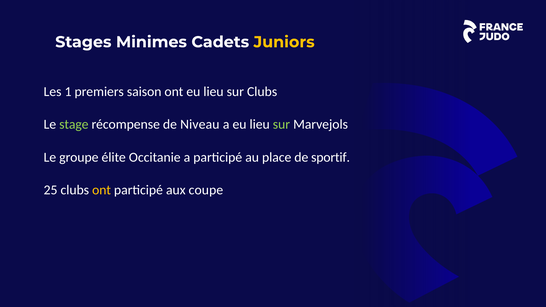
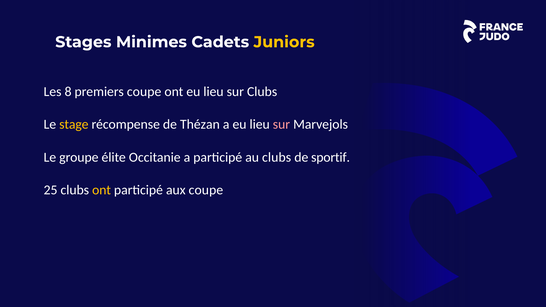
1: 1 -> 8 (68, 92)
premiers saison: saison -> coupe (144, 92)
stage colour: light green -> yellow (74, 124)
Niveau: Niveau -> Thézan (200, 124)
sur colour: light green -> pink (281, 124)
au place: place -> clubs (277, 157)
